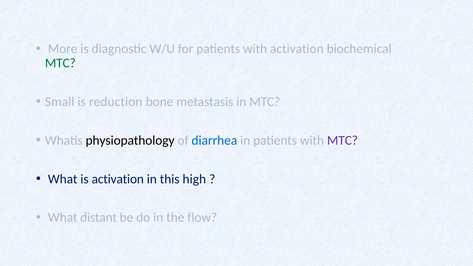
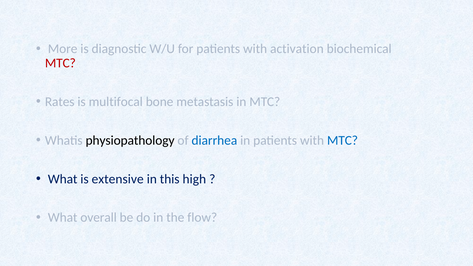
MTC colour: green -> red (60, 63)
Small: Small -> Rates (60, 102)
reduction: reduction -> multifocal (116, 102)
MTC colour: purple -> blue (342, 140)
is activation: activation -> extensive (118, 179)
distant: distant -> overall (99, 218)
